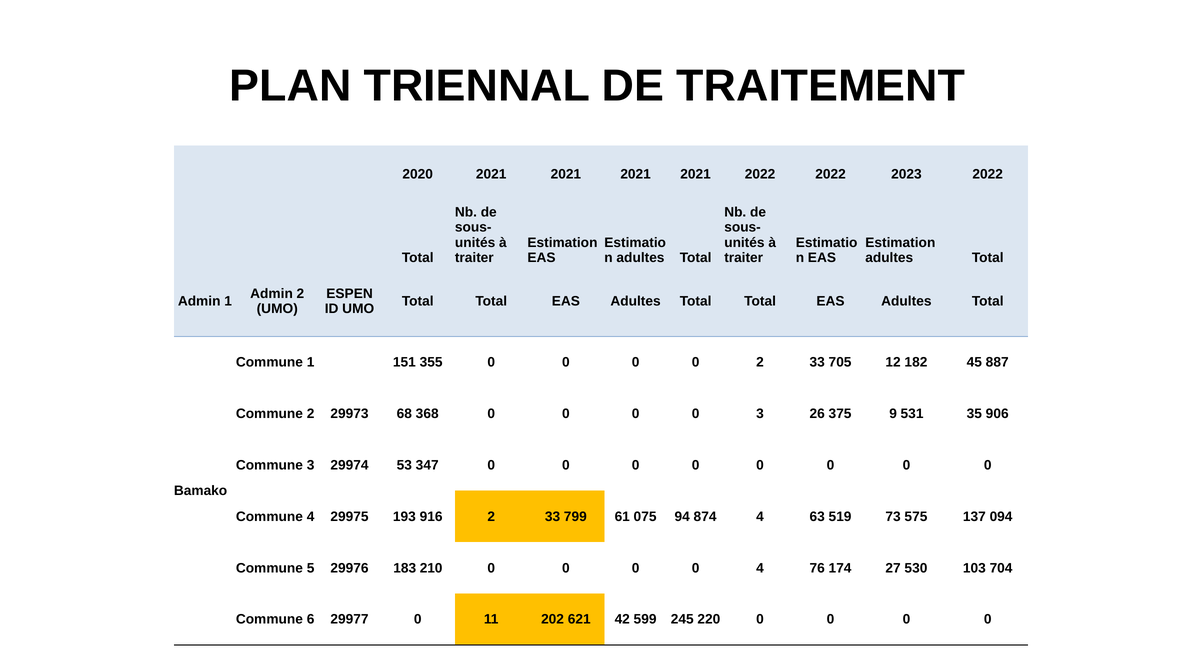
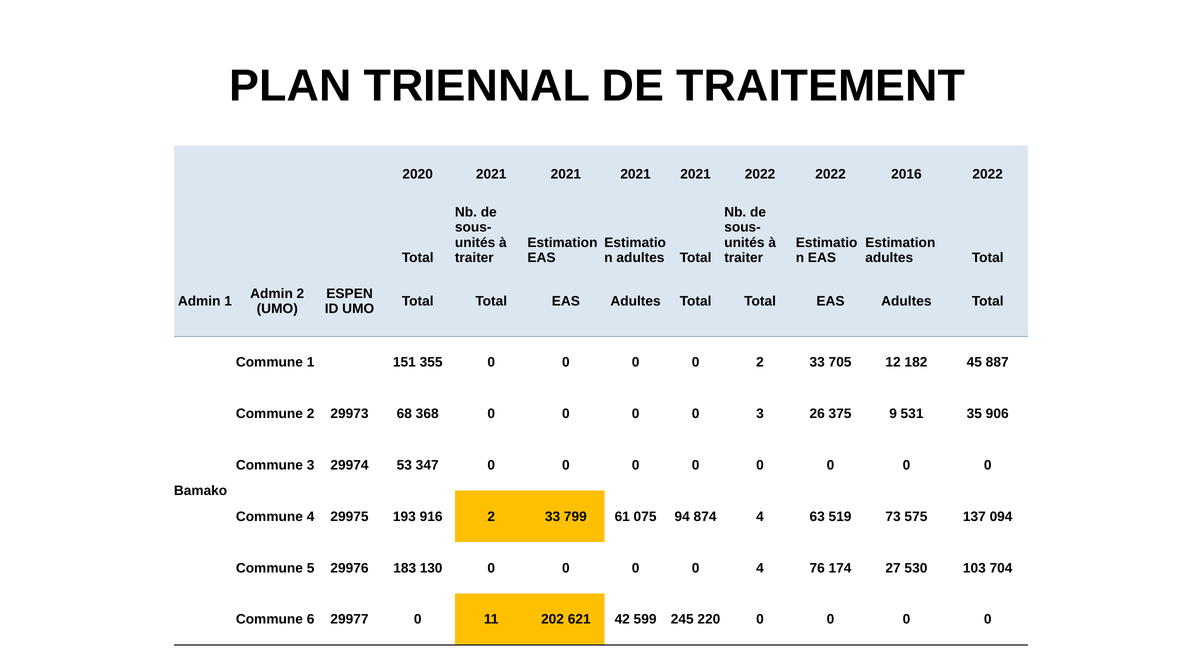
2023: 2023 -> 2016 (906, 174)
210: 210 -> 130 (431, 568)
